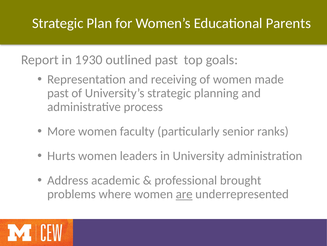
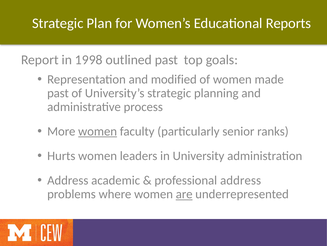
Parents: Parents -> Reports (288, 23)
1930: 1930 -> 1998 (89, 60)
receiving: receiving -> modified (174, 79)
women underline: none -> present (98, 131)
professional brought: brought -> address (241, 180)
